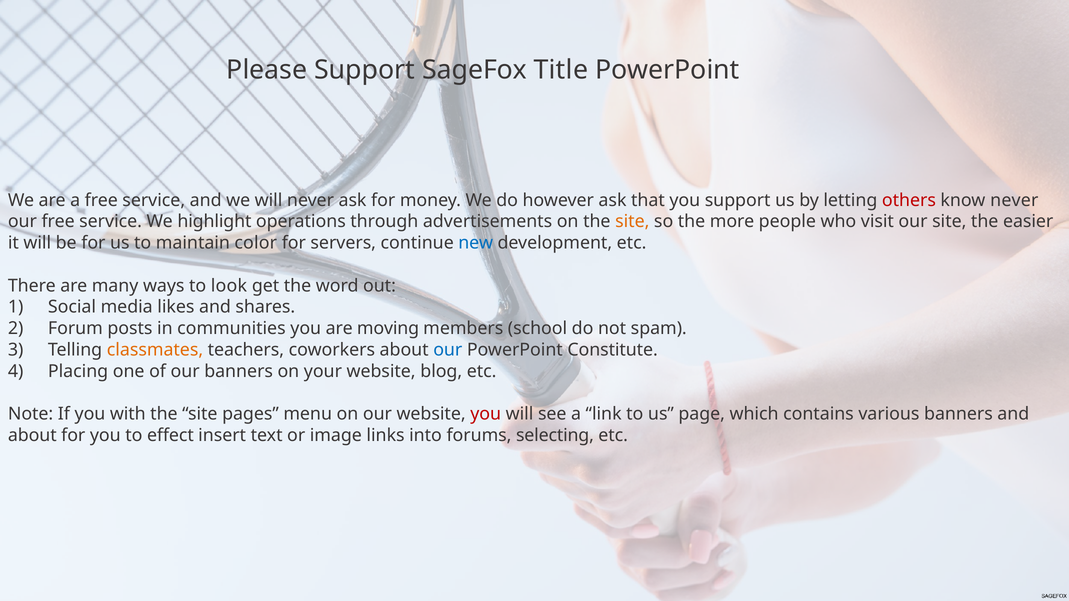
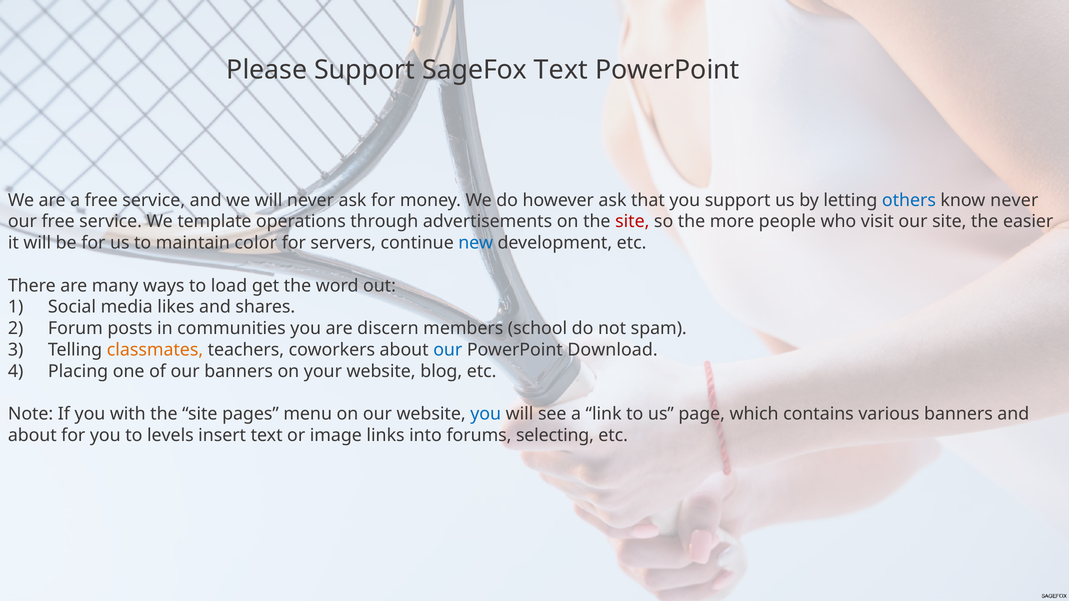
SageFox Title: Title -> Text (561, 70)
others colour: red -> blue (909, 200)
highlight: highlight -> template (214, 222)
site colour: orange -> red (632, 222)
look: look -> load (229, 286)
moving: moving -> discern (388, 329)
Constitute: Constitute -> Download (613, 350)
you colour: red -> blue (486, 414)
effect: effect -> levels (170, 435)
